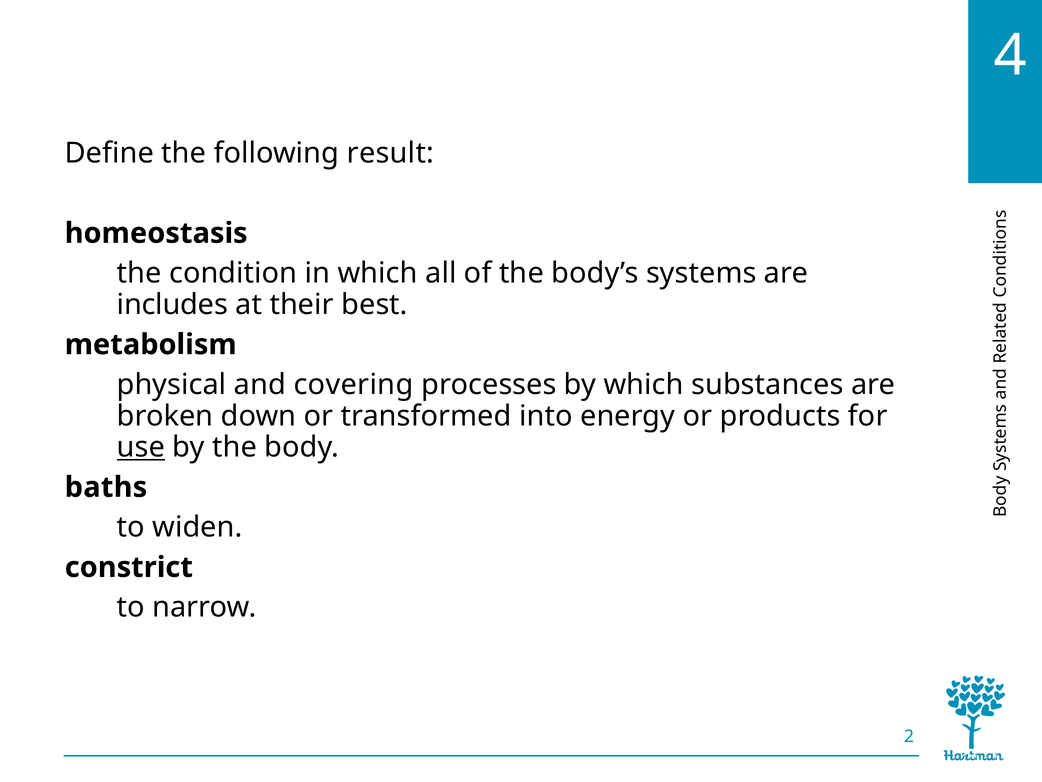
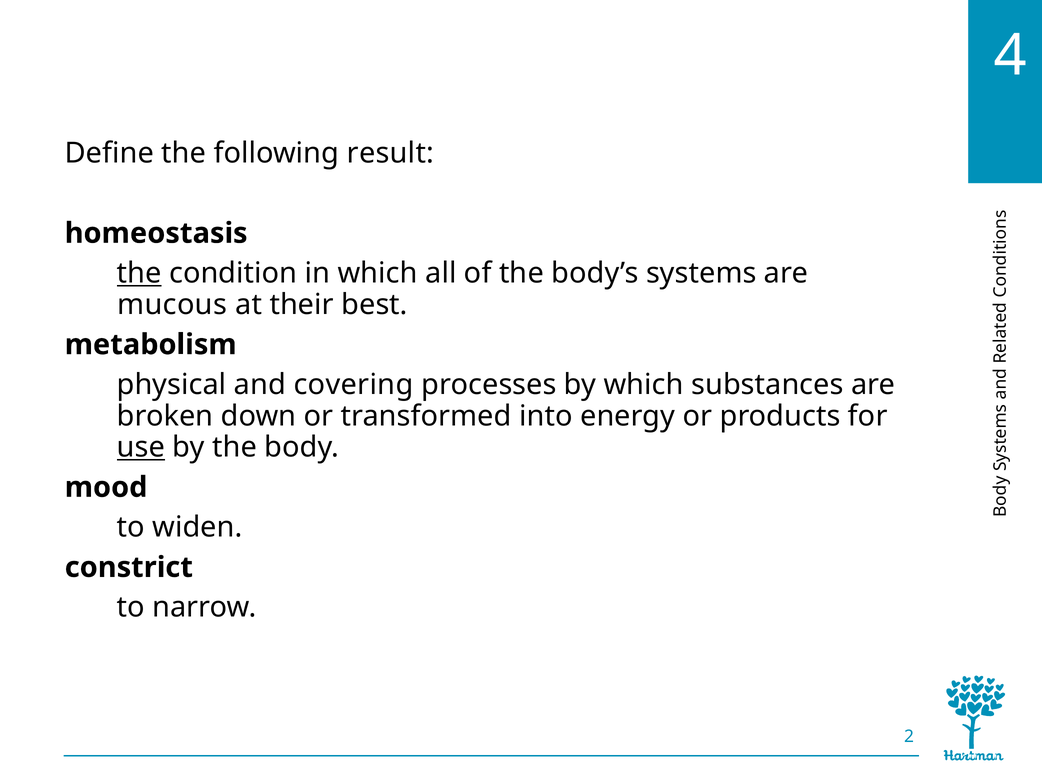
the underline: none -> present (139, 273)
includes: includes -> mucous (172, 304)
baths: baths -> mood (106, 487)
